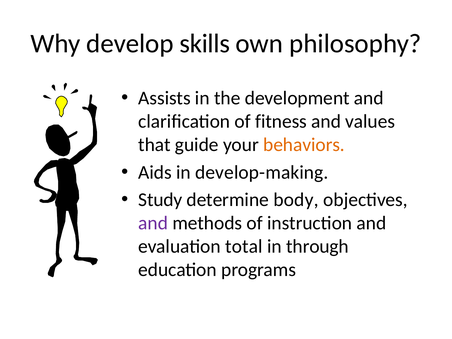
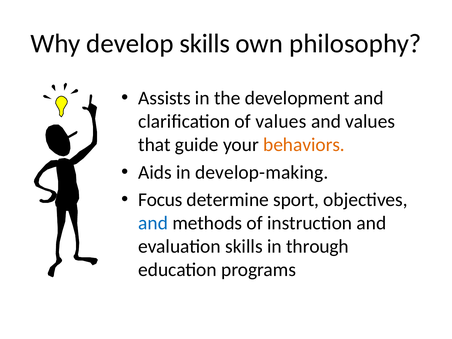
of fitness: fitness -> values (281, 122)
Study: Study -> Focus (160, 200)
body: body -> sport (296, 200)
and colour: purple -> blue (153, 223)
evaluation total: total -> skills (244, 246)
